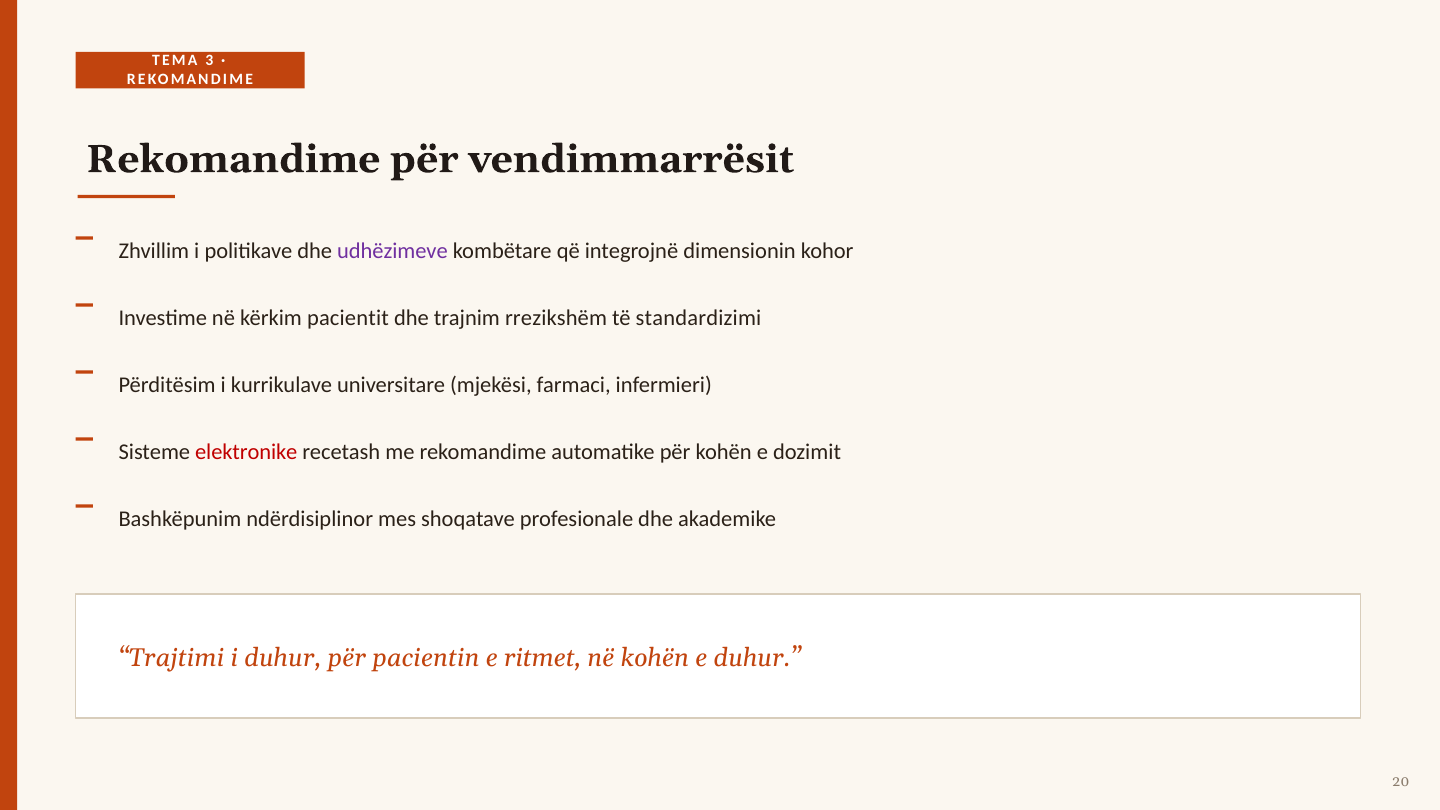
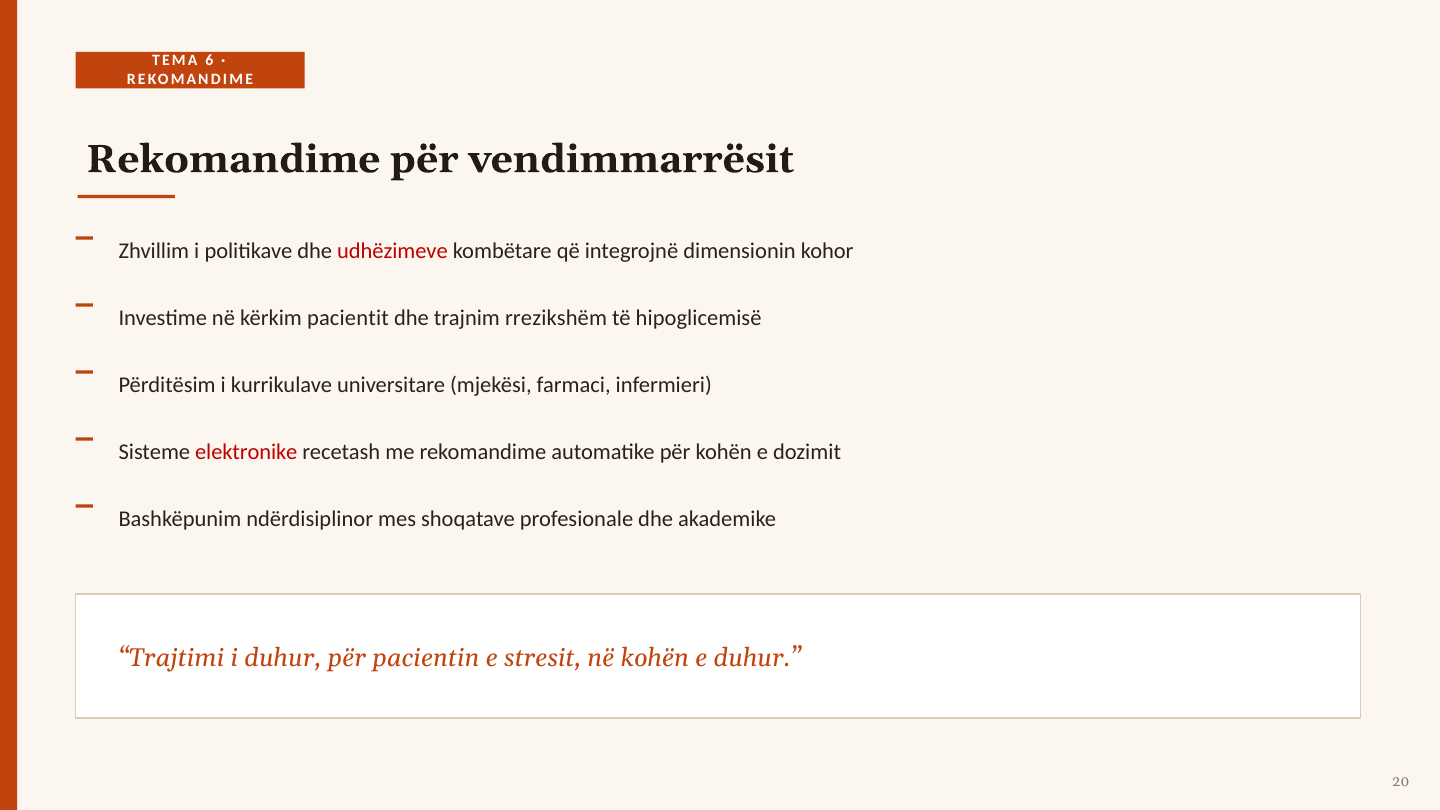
3: 3 -> 6 (209, 61)
udhëzimeve colour: purple -> red (392, 251)
standardizimi: standardizimi -> hipoglicemisë (699, 318)
ritmet: ritmet -> stresit (543, 658)
